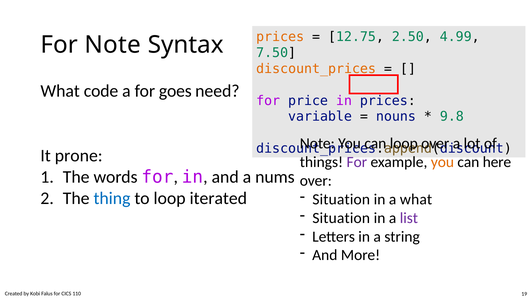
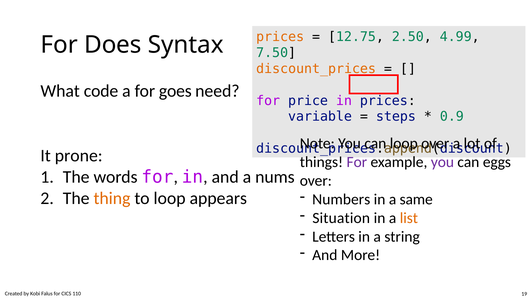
For Note: Note -> Does (113, 45)
nouns: nouns -> steps (396, 116)
9.8: 9.8 -> 0.9 (452, 116)
you colour: orange -> purple (442, 162)
here: here -> eggs (497, 162)
thing colour: blue -> orange (112, 198)
iterated: iterated -> appears (218, 198)
Situation: Situation -> Numbers (341, 199)
a what: what -> same (416, 199)
list colour: purple -> orange (409, 218)
